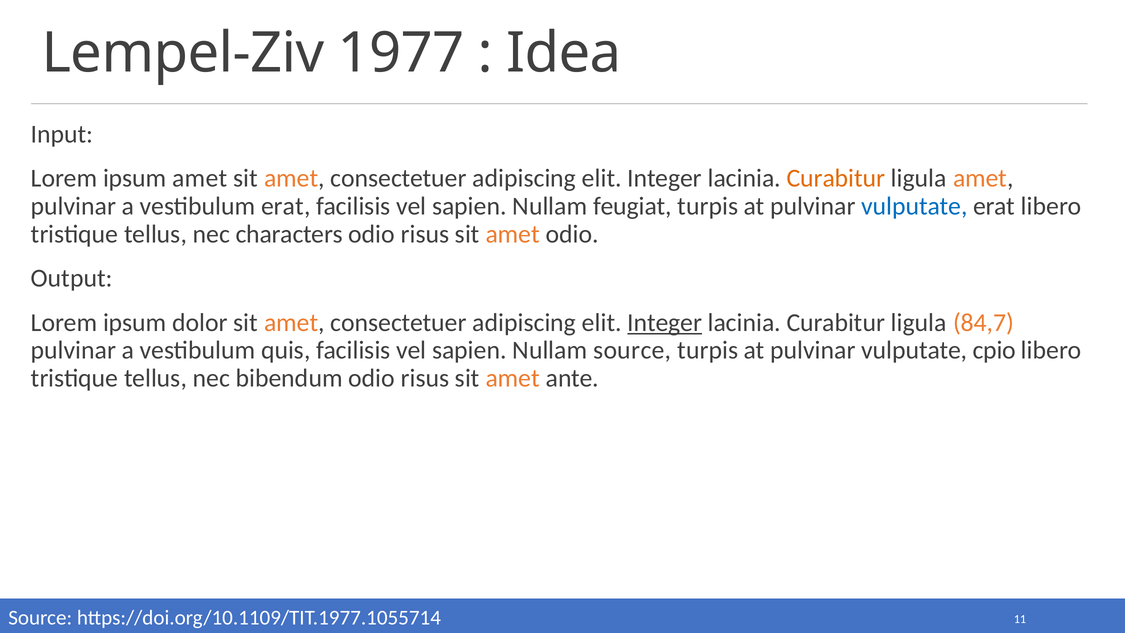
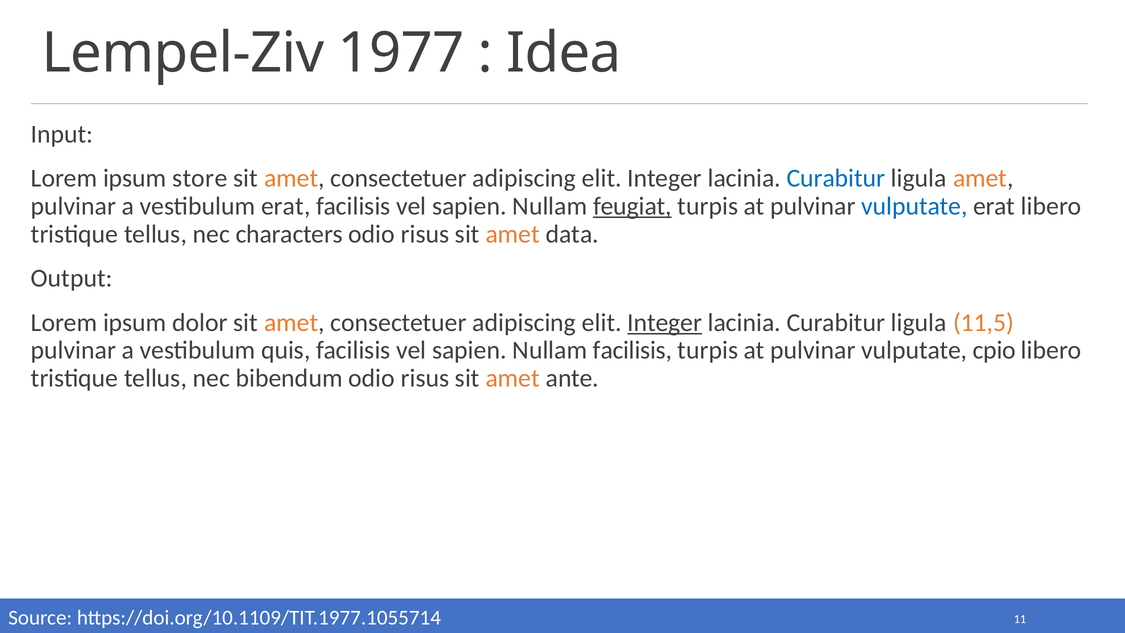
ipsum amet: amet -> store (200, 178)
Curabitur colour: orange -> blue (836, 178)
feugiat underline: none -> present (632, 206)
amet odio: odio -> data (572, 234)
84,7: 84,7 -> 11,5 (984, 323)
Nullam source: source -> facilisis (632, 350)
